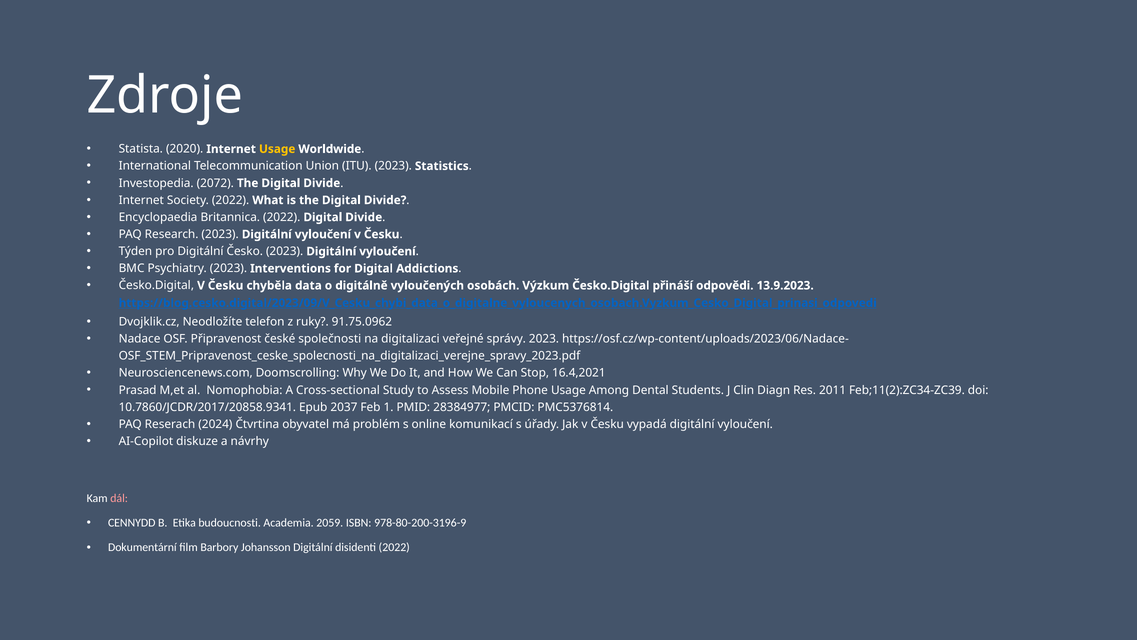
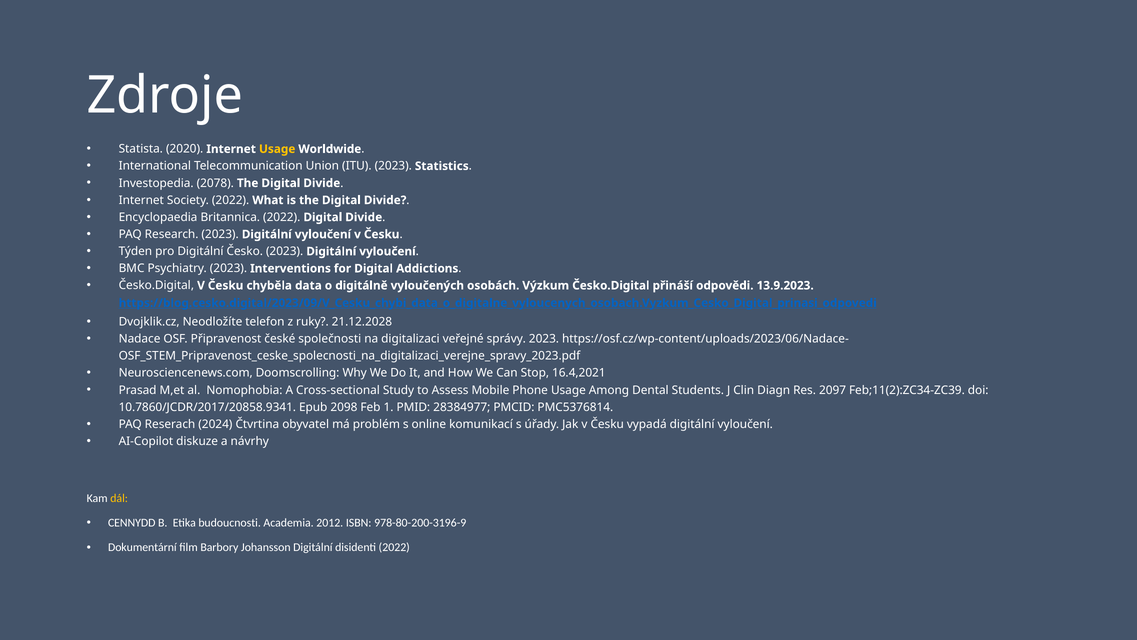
2072: 2072 -> 2078 (215, 183)
91.75.0962: 91.75.0962 -> 21.12.2028 (362, 322)
2011: 2011 -> 2097 (833, 390)
2037: 2037 -> 2098 (344, 407)
dál colour: pink -> yellow (119, 498)
2059: 2059 -> 2012 (330, 522)
